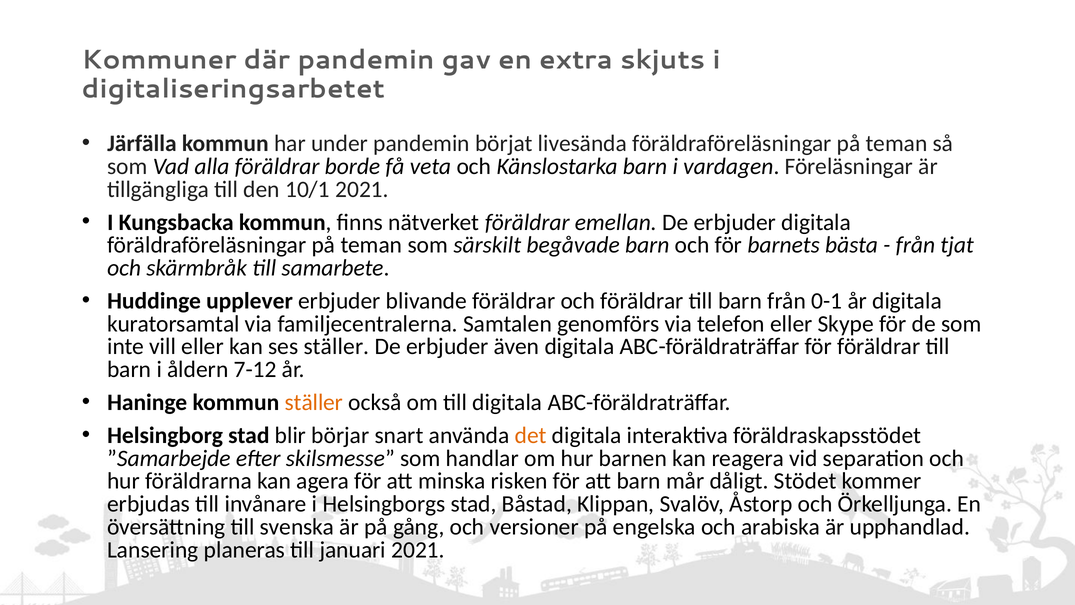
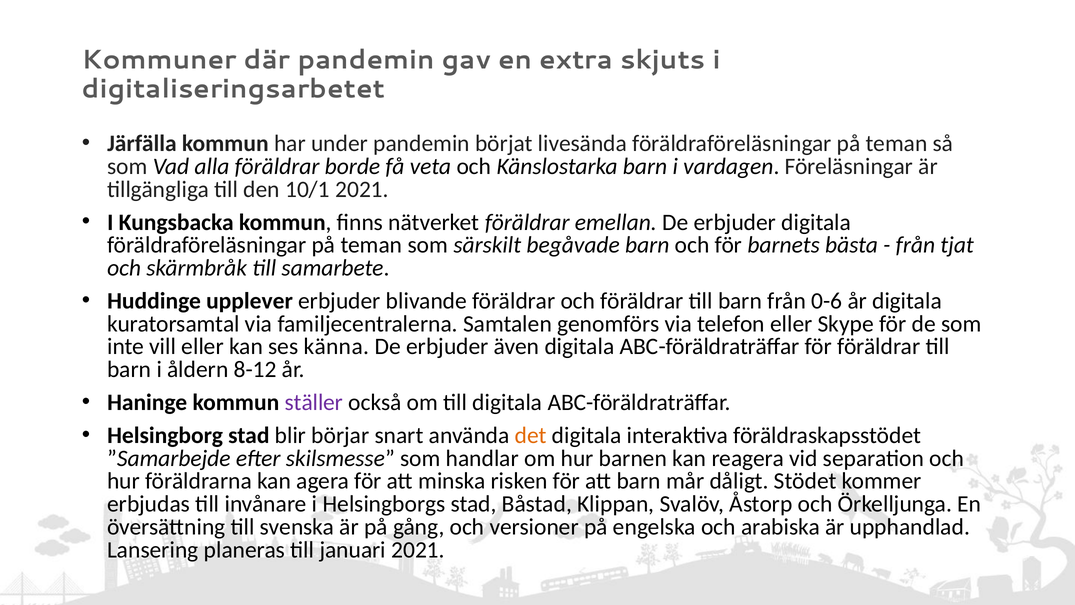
0-1: 0-1 -> 0-6 (827, 301)
ses ställer: ställer -> känna (336, 347)
7-12: 7-12 -> 8-12 (255, 369)
ställer colour: orange -> purple (314, 402)
